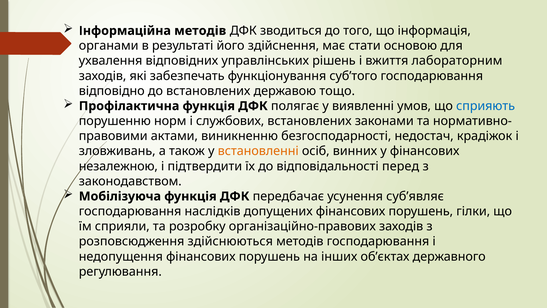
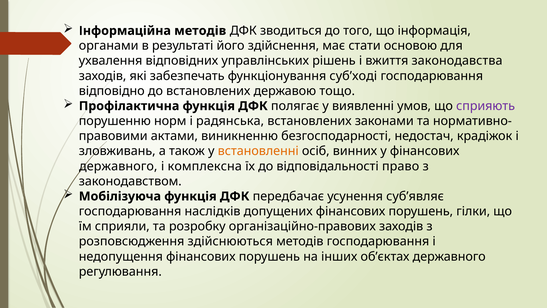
лабораторним: лабораторним -> законодавства (457, 61)
суб’того: суб’того -> суб’ході (353, 76)
сприяють colour: blue -> purple (486, 106)
службових: службових -> радянська (230, 121)
незалежною: незалежною -> державного (118, 166)
підтвердити: підтвердити -> комплексна (205, 166)
перед: перед -> право (401, 166)
